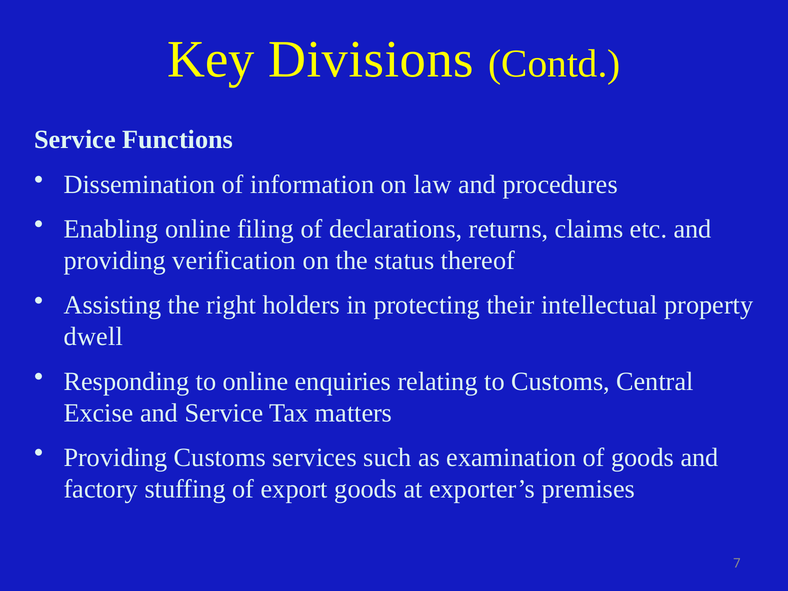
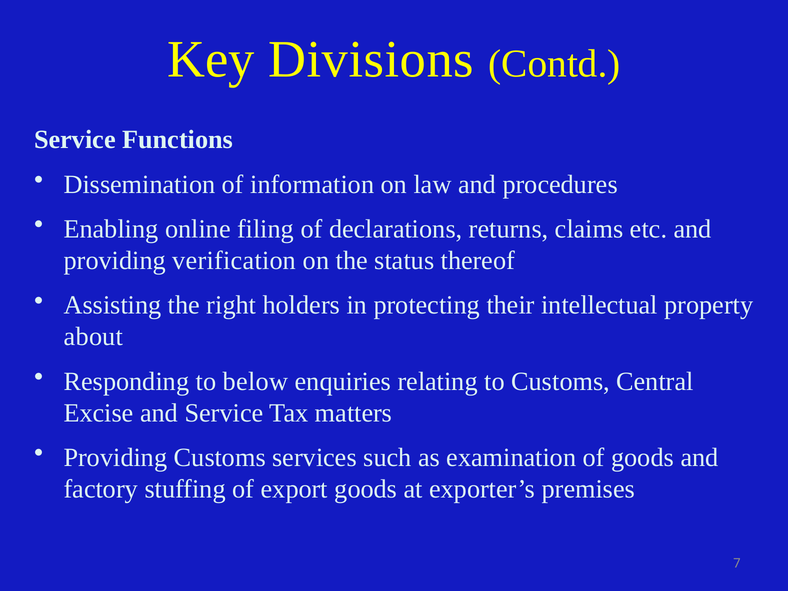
dwell: dwell -> about (93, 337)
to online: online -> below (255, 381)
